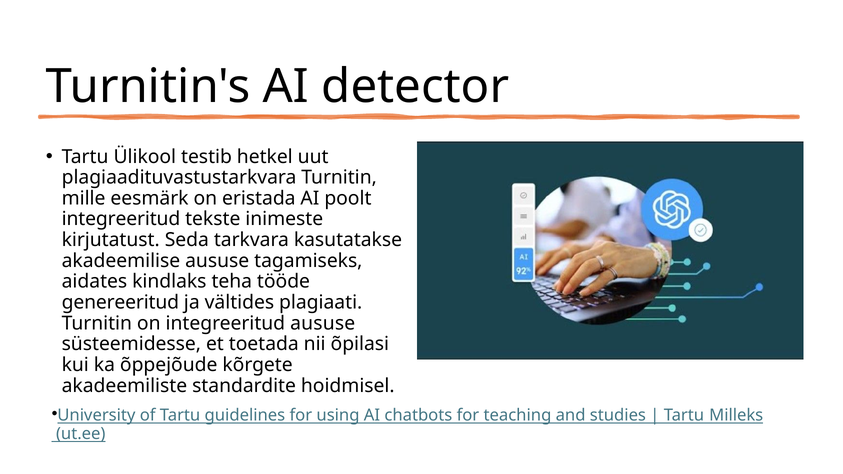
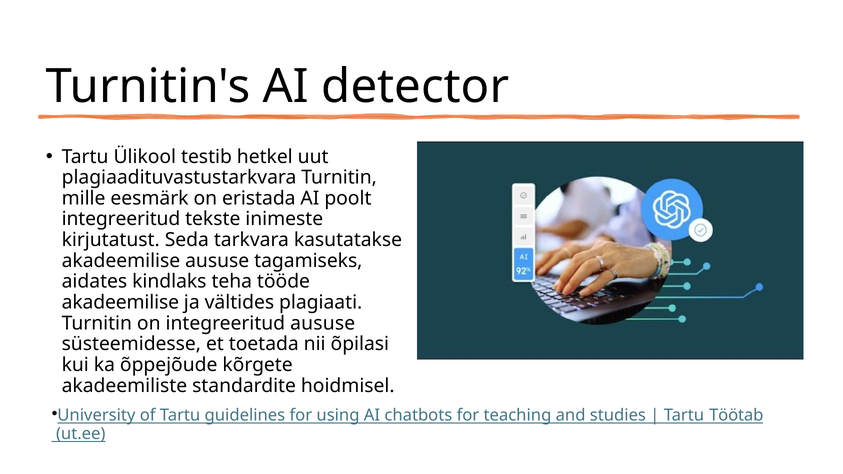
genereeritud: genereeritud -> akadeemilise (120, 303)
Milleks: Milleks -> Töötab (736, 416)
